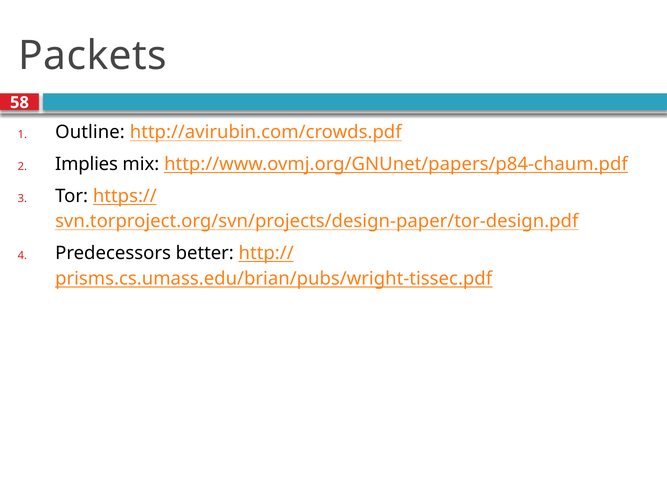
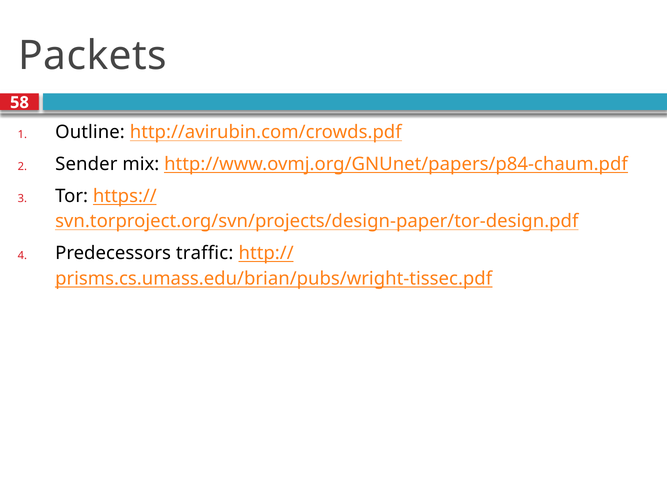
Implies: Implies -> Sender (86, 164)
better: better -> traffic (205, 253)
